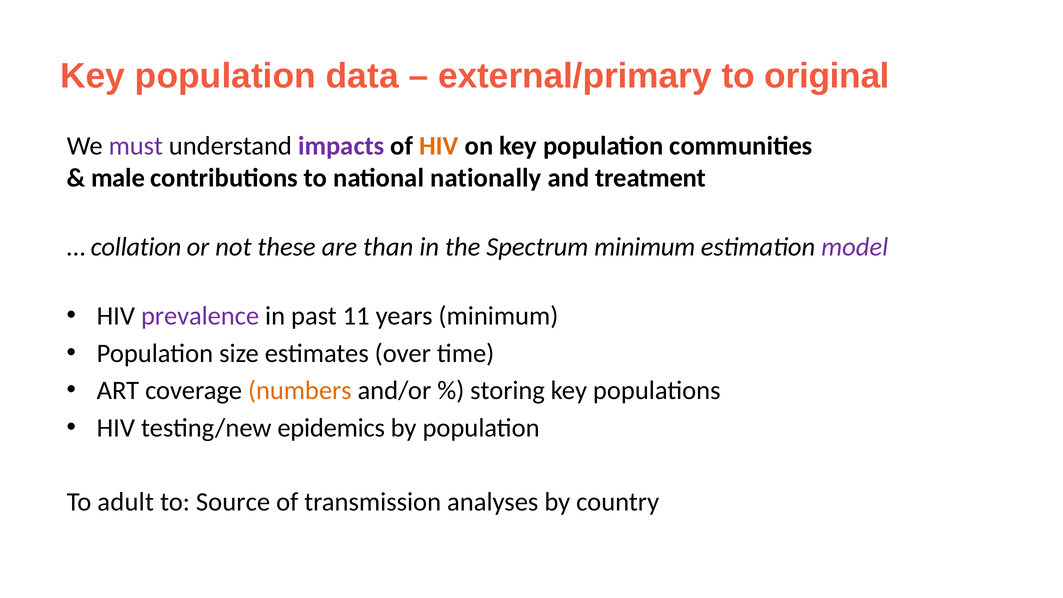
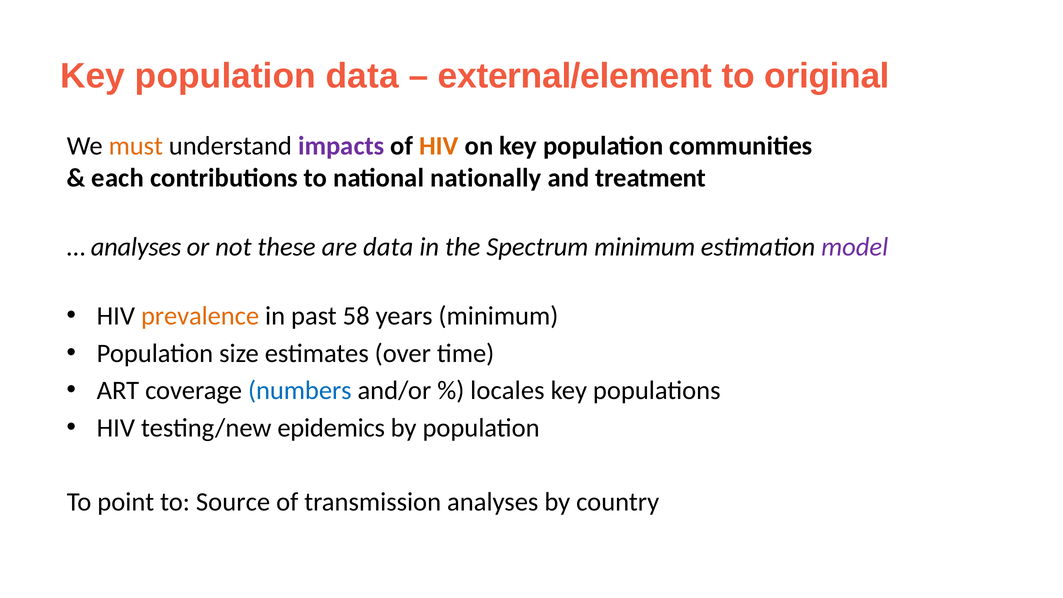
external/primary: external/primary -> external/element (575, 76)
must colour: purple -> orange (136, 146)
male: male -> each (118, 178)
collation: collation -> analyses (136, 247)
are than: than -> data (388, 247)
prevalence colour: purple -> orange (200, 316)
11: 11 -> 58 (356, 316)
numbers colour: orange -> blue (300, 391)
storing: storing -> locales (507, 391)
adult: adult -> point (126, 502)
